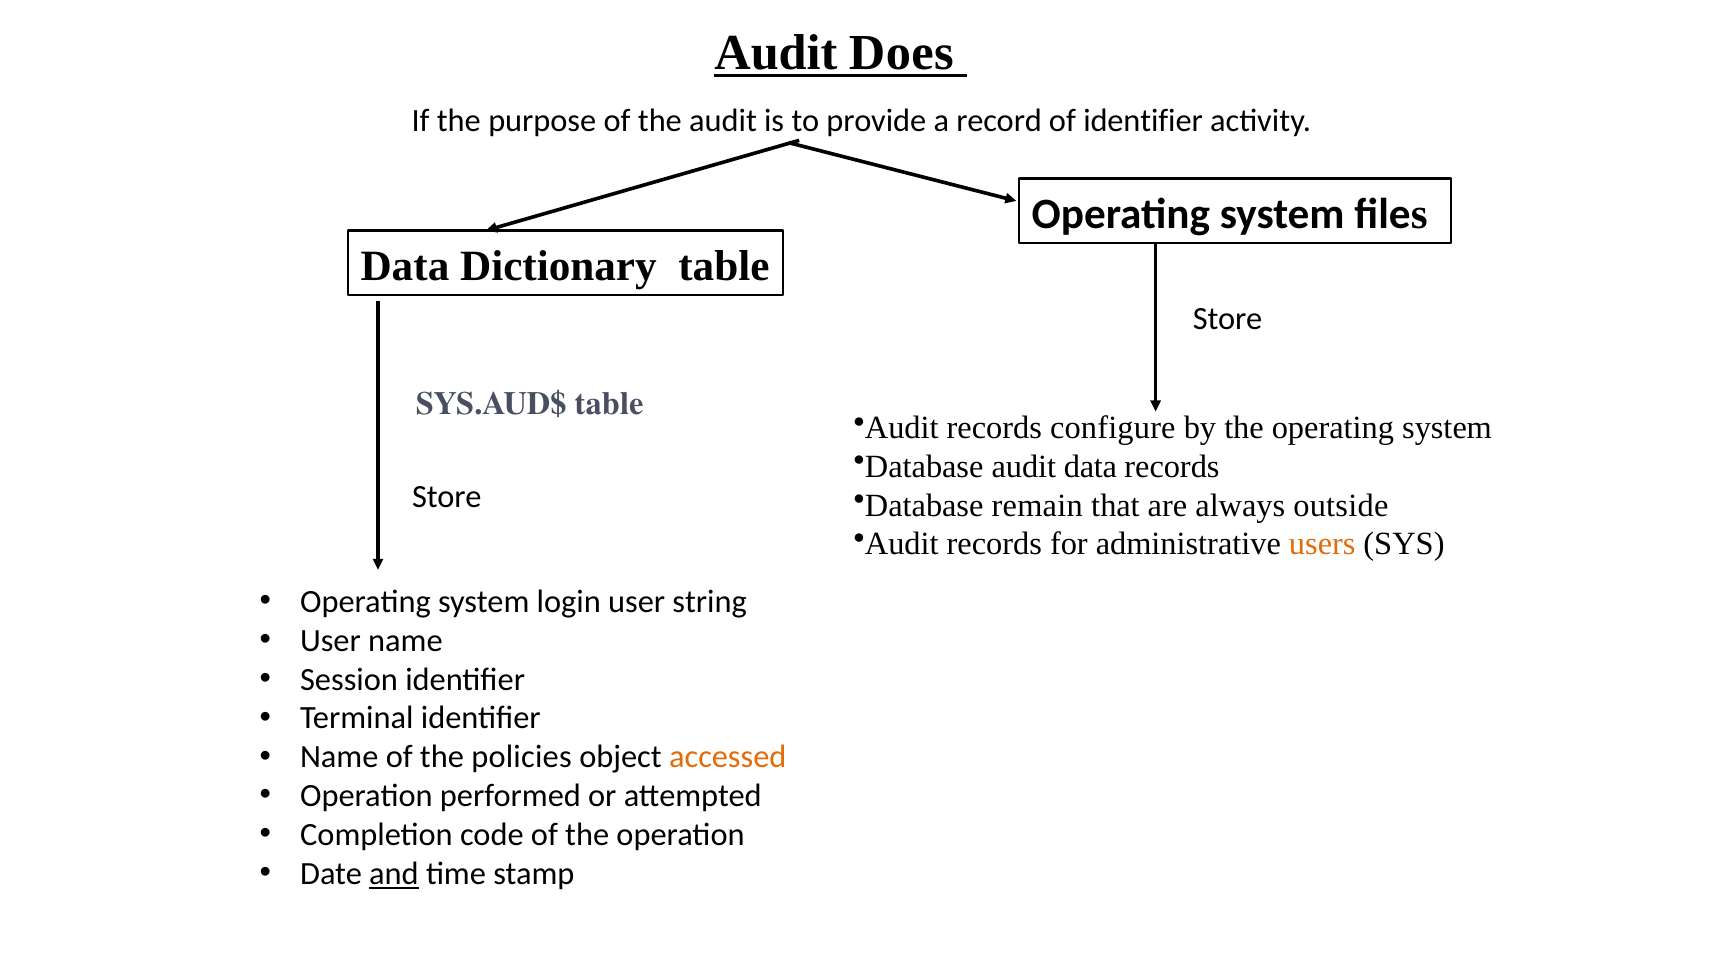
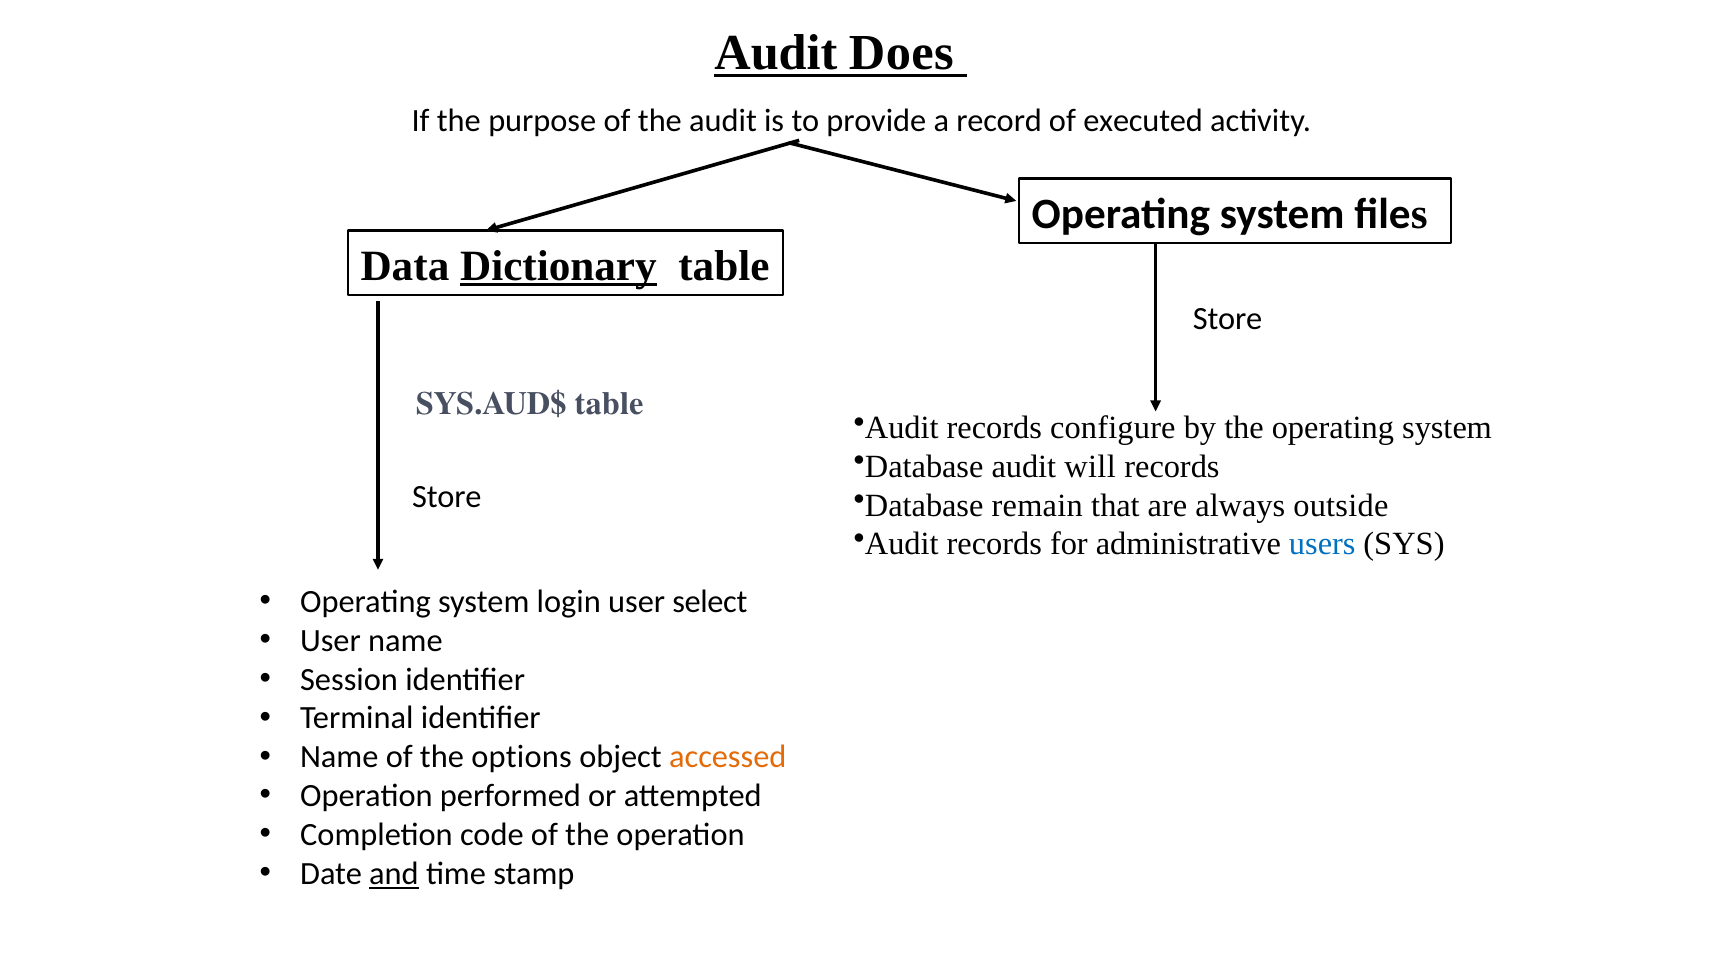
of identifier: identifier -> executed (1143, 121)
Dictionary underline: none -> present (558, 266)
audit data: data -> will (1090, 467)
users colour: orange -> blue (1322, 544)
string: string -> select (710, 602)
policies: policies -> options (522, 757)
